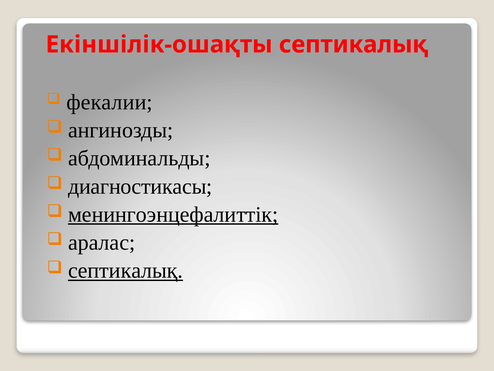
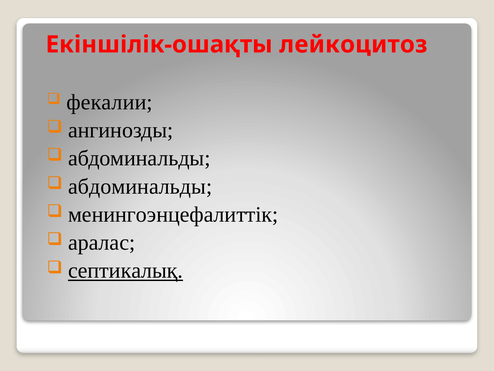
Екіншілік-ошақты септикалық: септикалық -> лейкоцитоз (353, 44)
диагностикасы: диагностикасы -> абдоминальды (140, 186)
менингоэнцефалиттік underline: present -> none (173, 214)
